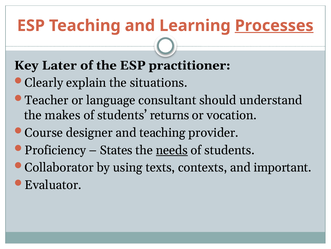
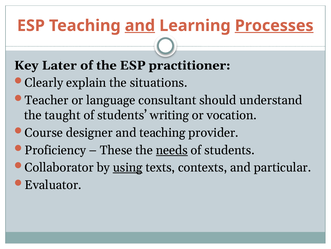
and underline: none -> present (140, 26)
makes: makes -> taught (63, 115)
returns: returns -> writing (170, 115)
States: States -> These (116, 150)
using underline: none -> present (128, 167)
important: important -> particular (283, 167)
